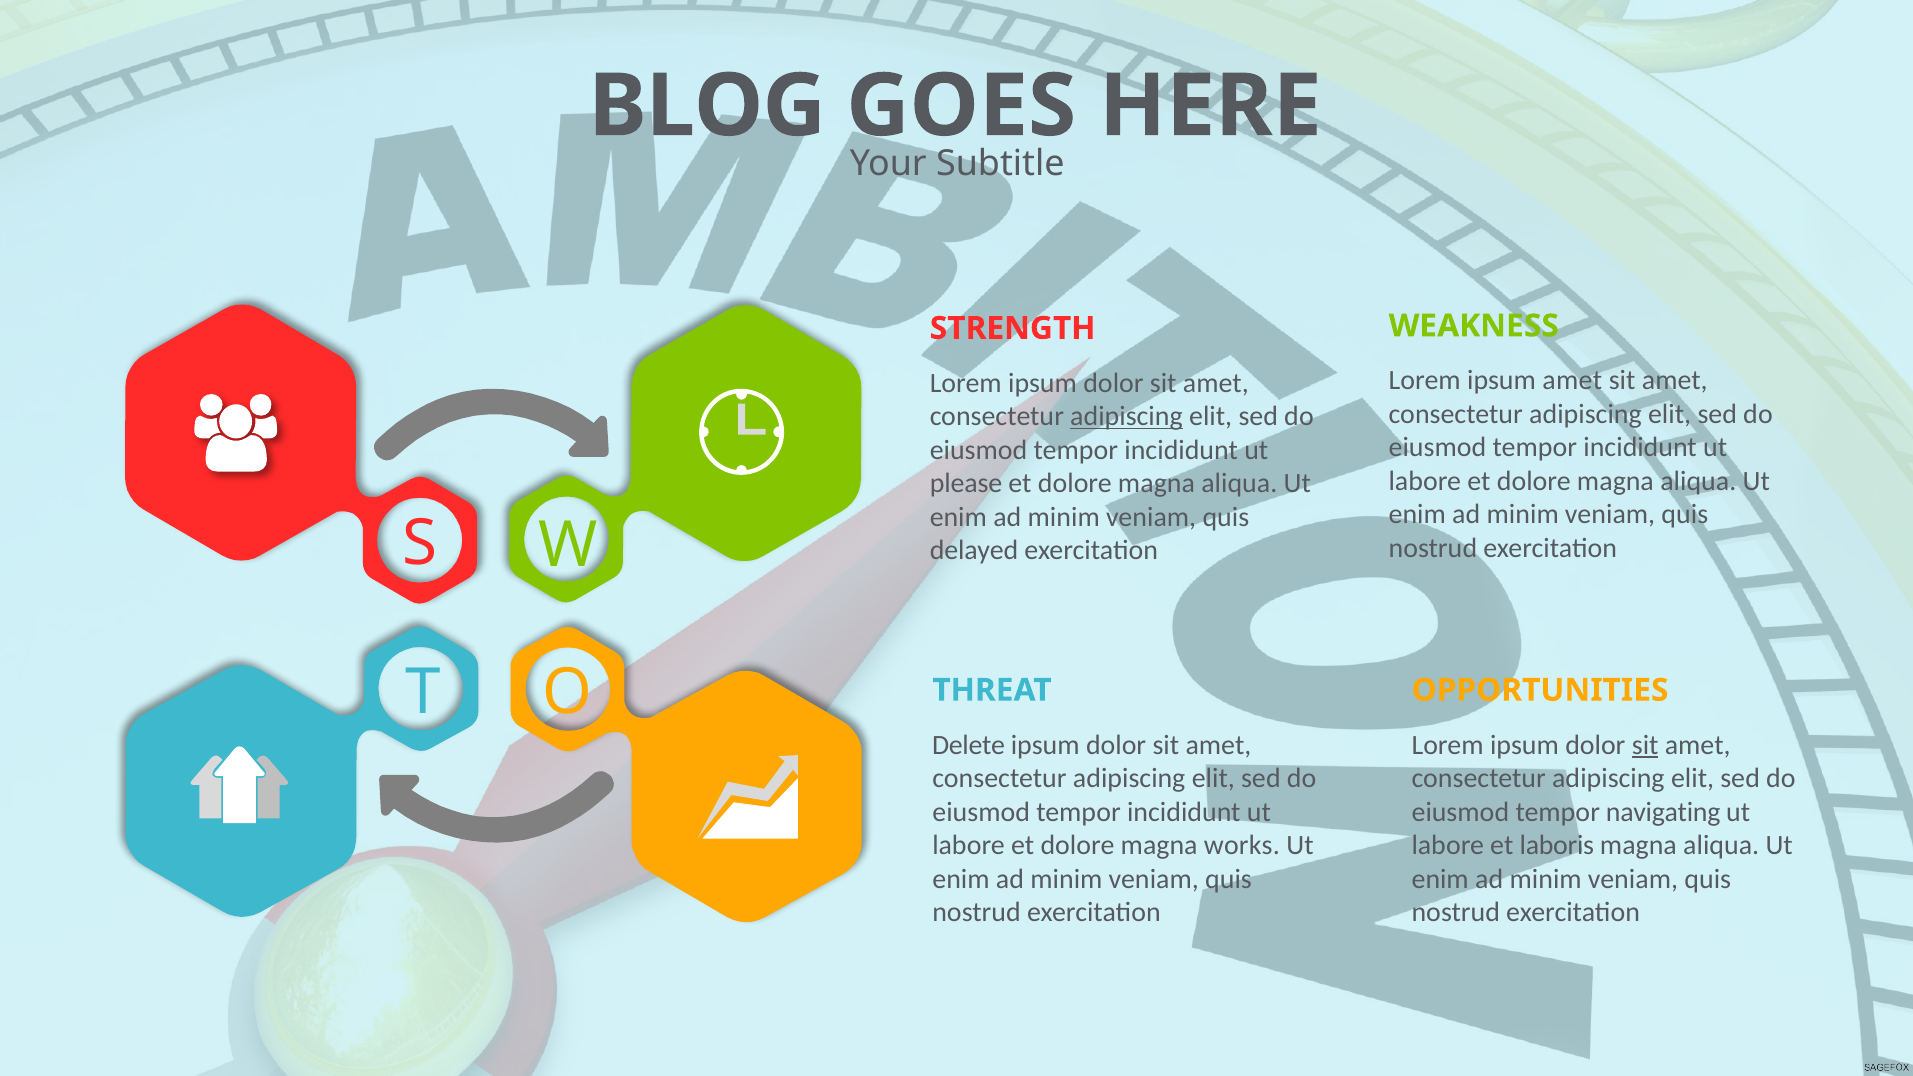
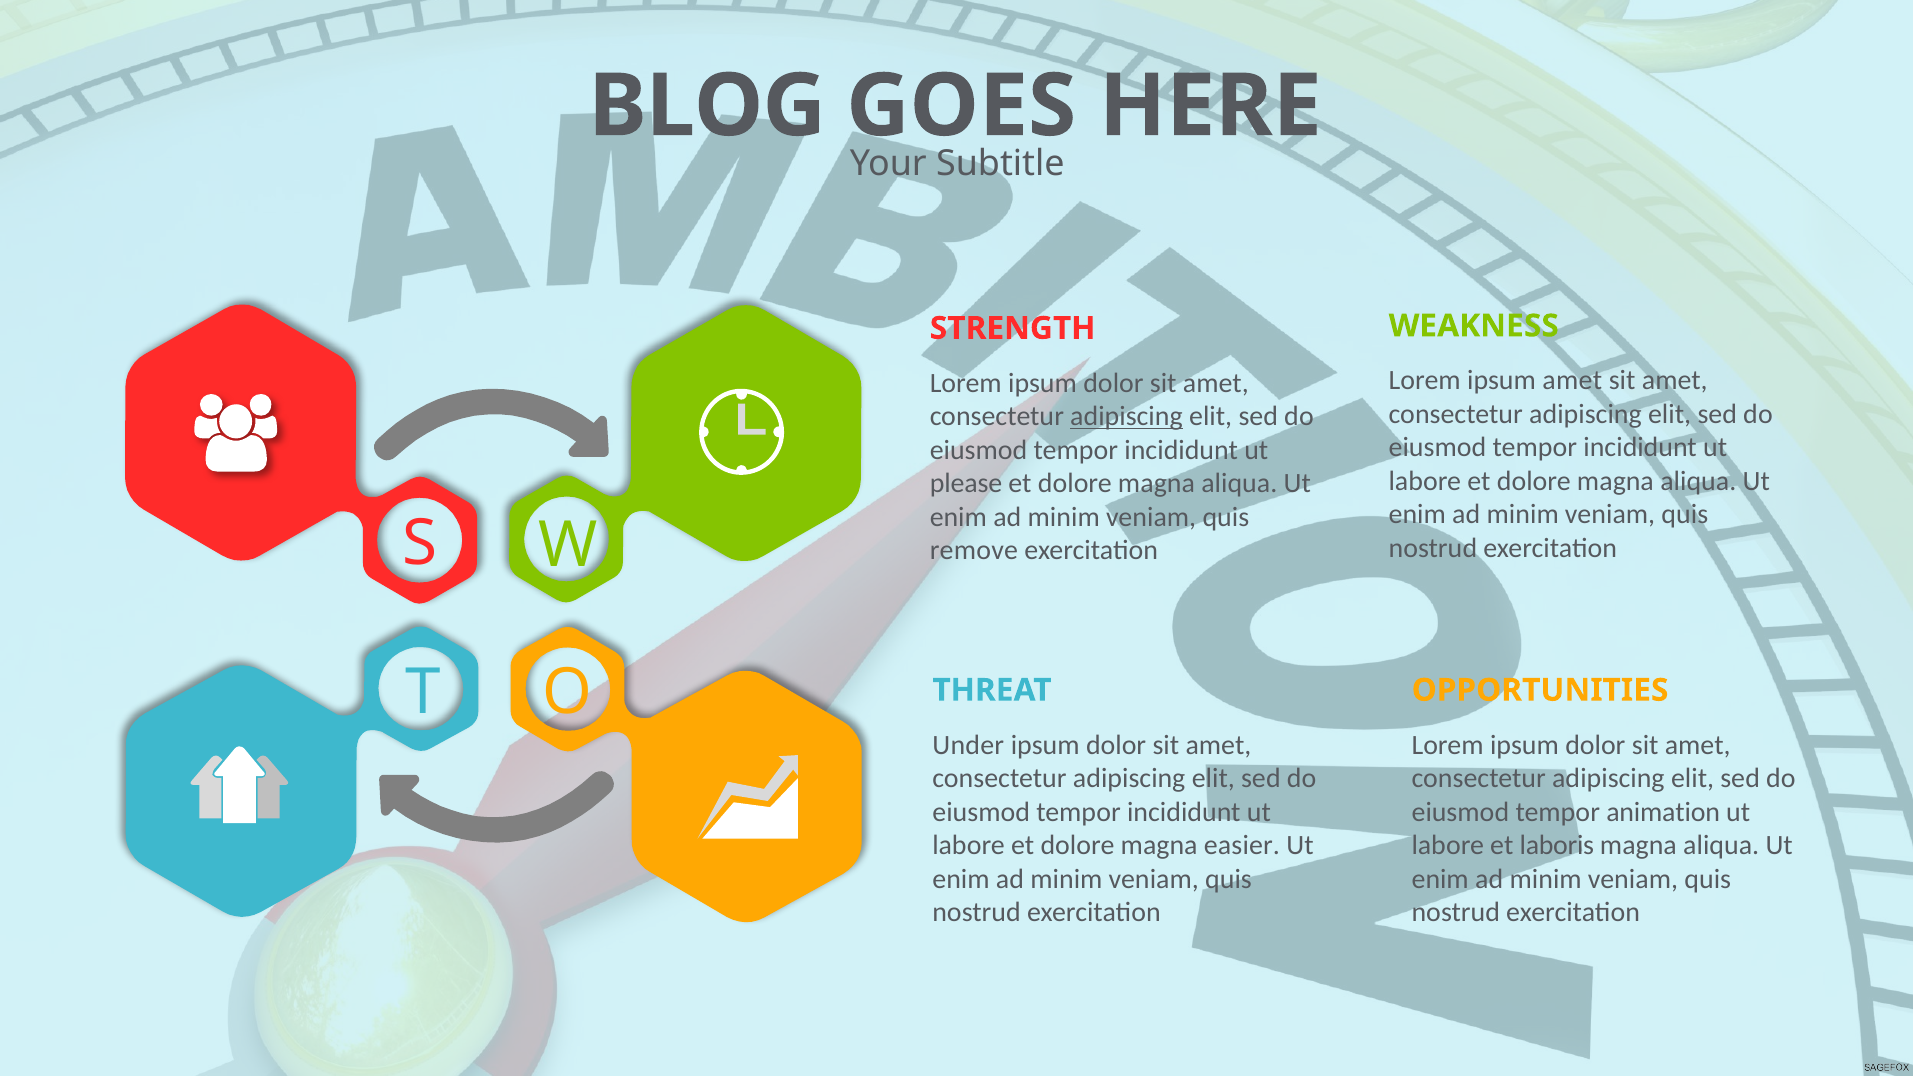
delayed: delayed -> remove (974, 550)
Delete: Delete -> Under (968, 745)
sit underline: present -> none (1645, 745)
navigating: navigating -> animation (1663, 812)
works: works -> easier (1242, 845)
